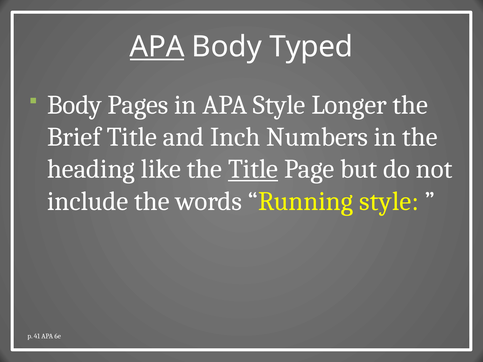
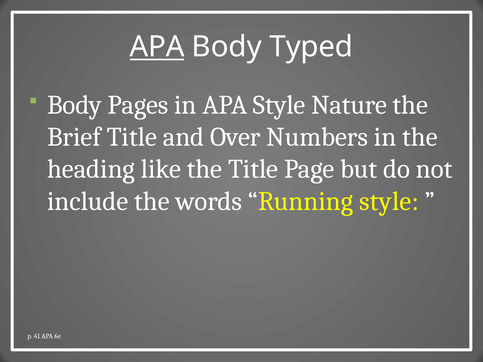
Longer: Longer -> Nature (349, 105)
Inch: Inch -> Over (235, 137)
Title underline: present -> none (253, 169)
